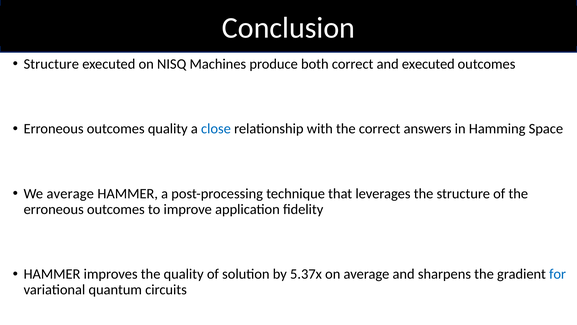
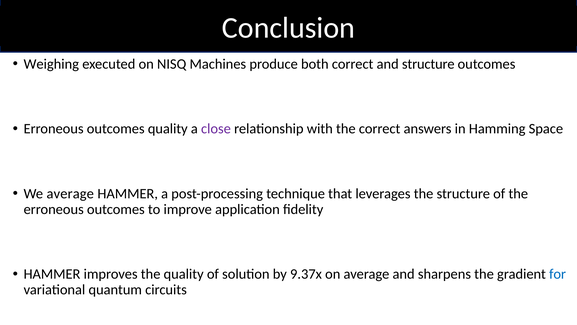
Structure: Structure -> Weighing (51, 64)
and executed: executed -> structure (428, 64)
close colour: blue -> purple (216, 129)
5.37x: 5.37x -> 9.37x (306, 274)
